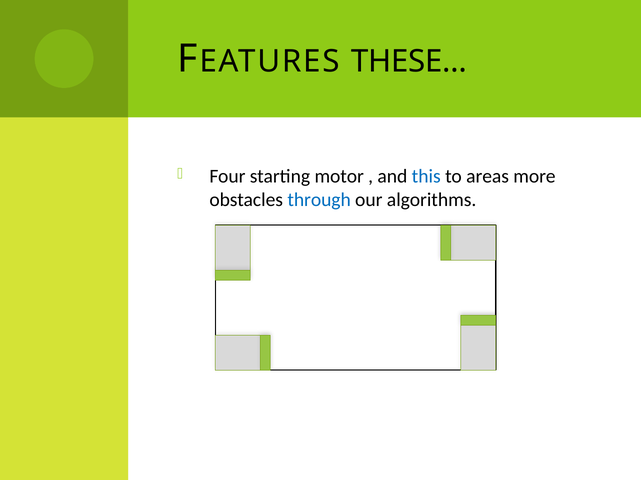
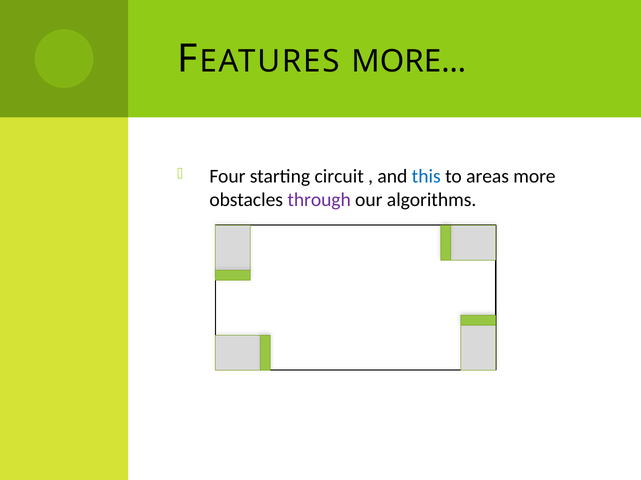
THESE…: THESE… -> MORE… (409, 61)
motor: motor -> circuit (339, 177)
through colour: blue -> purple (319, 200)
